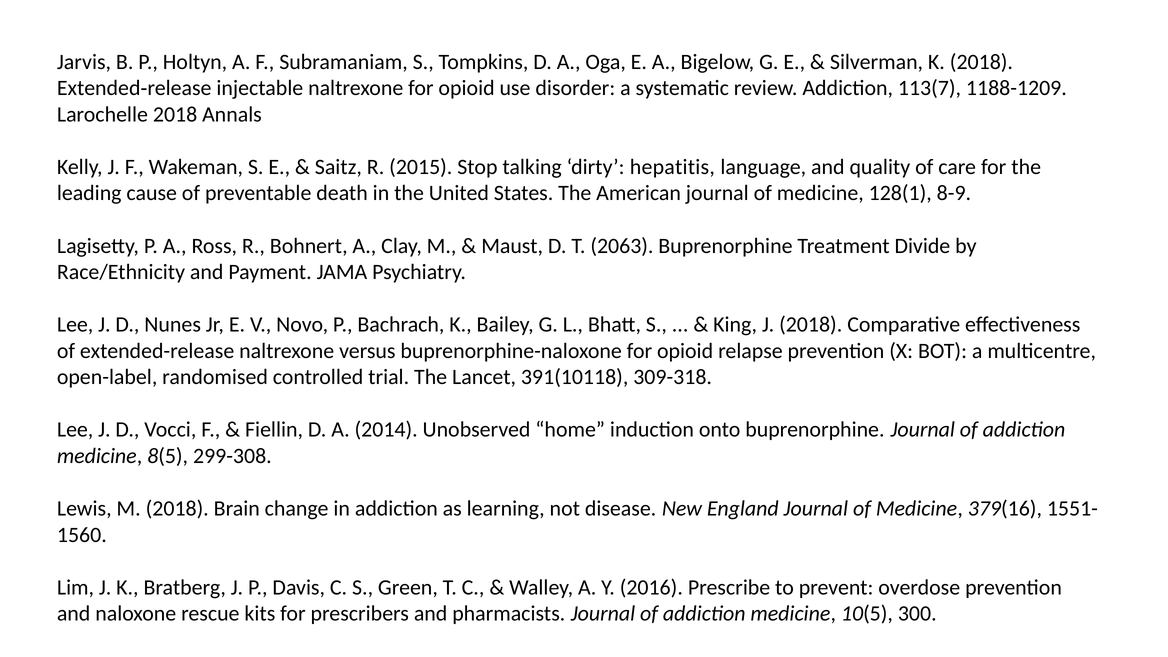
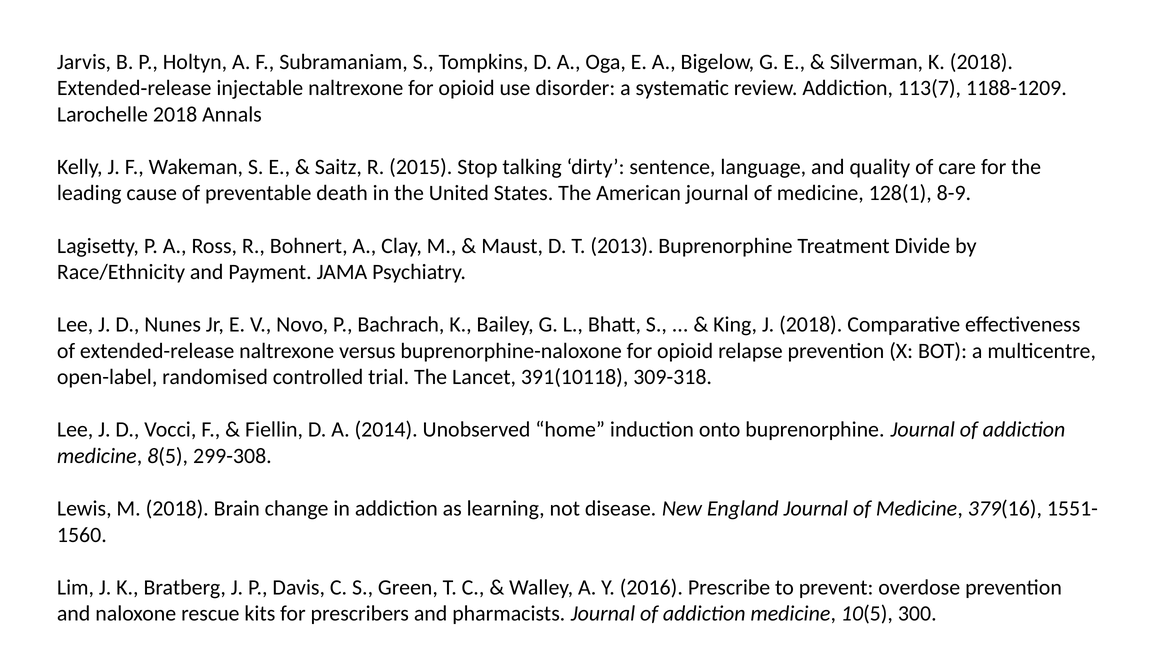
hepatitis: hepatitis -> sentence (672, 167)
2063: 2063 -> 2013 (622, 246)
